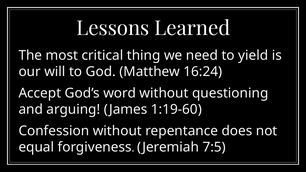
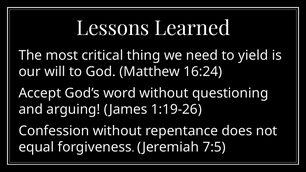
1:19-60: 1:19-60 -> 1:19-26 (176, 110)
